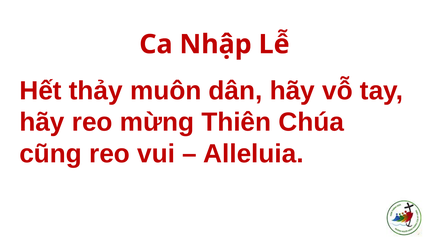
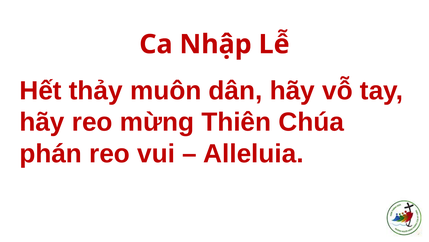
cũng: cũng -> phán (51, 153)
